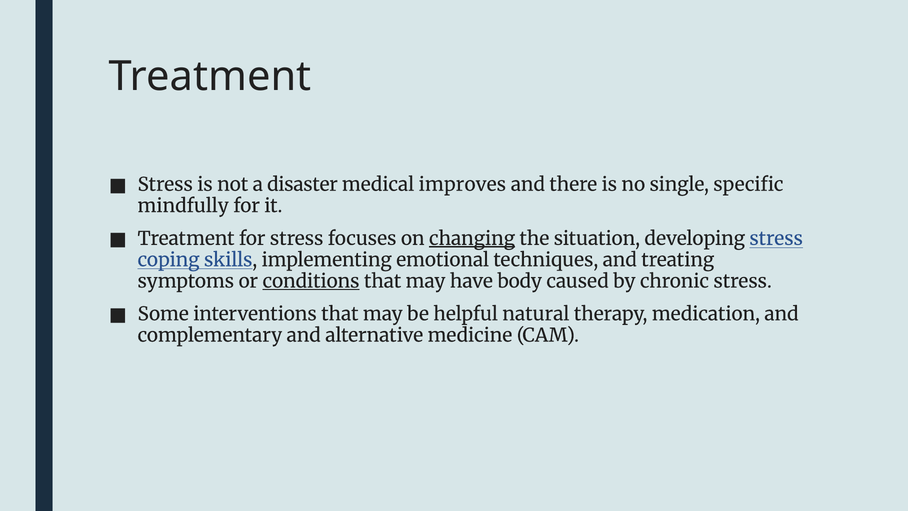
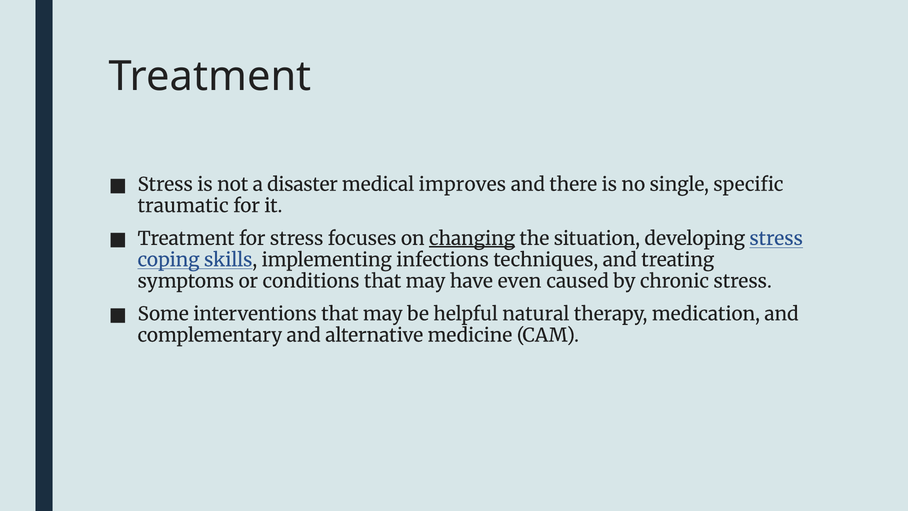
mindfully: mindfully -> traumatic (183, 206)
emotional: emotional -> infections (443, 260)
conditions underline: present -> none (311, 281)
body: body -> even (520, 281)
